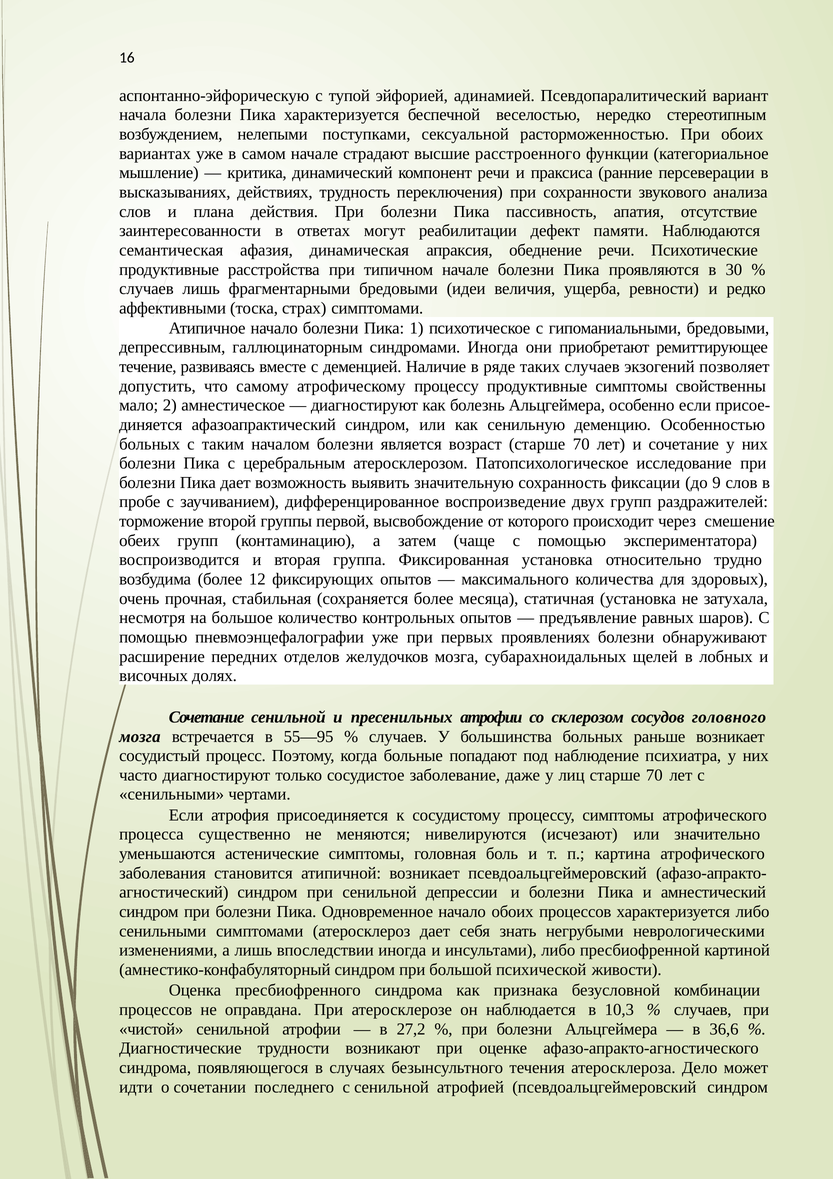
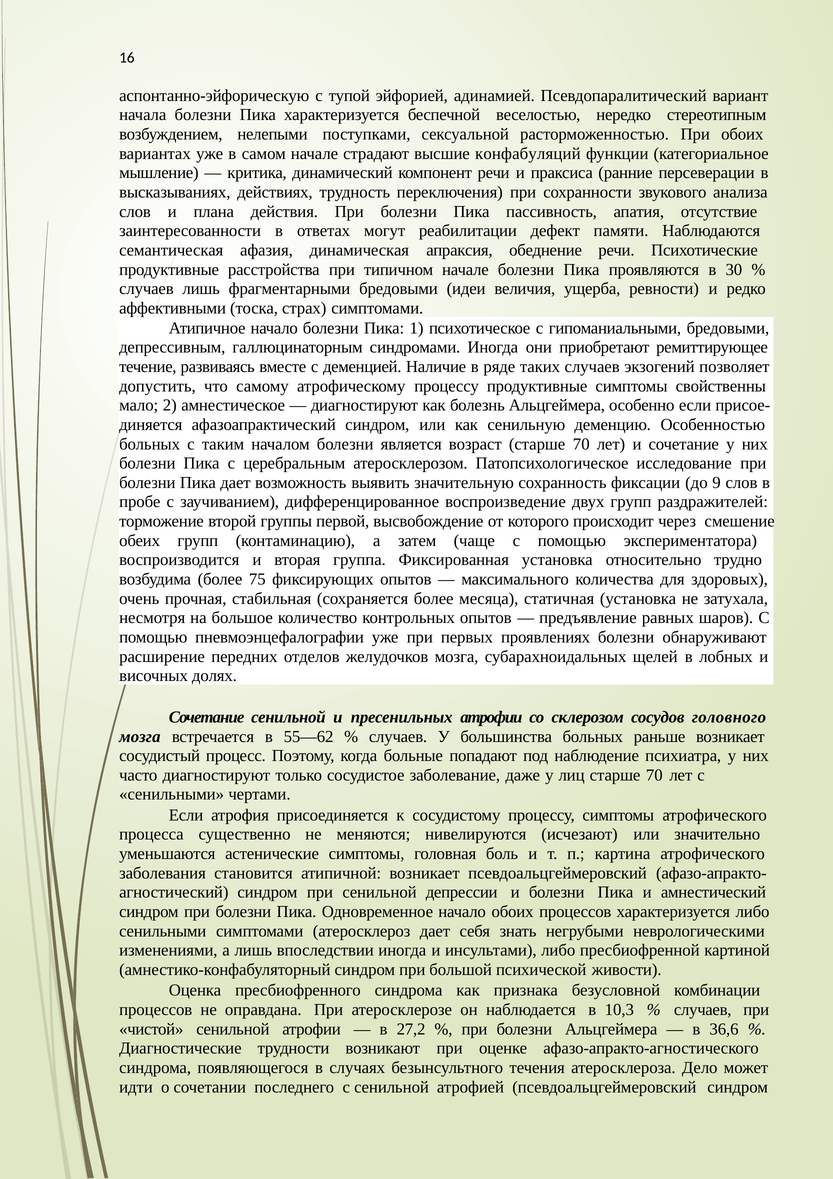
расстроенного: расстроенного -> конфабуляций (528, 154)
12: 12 -> 75 (257, 579)
55—95: 55—95 -> 55—62 (309, 736)
